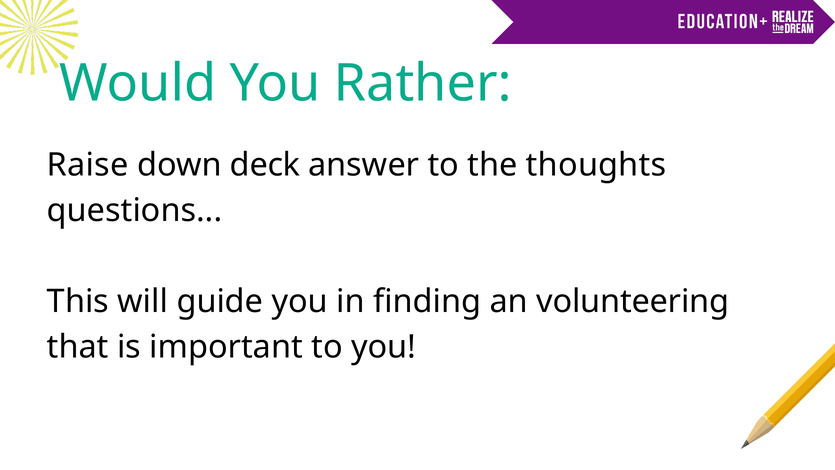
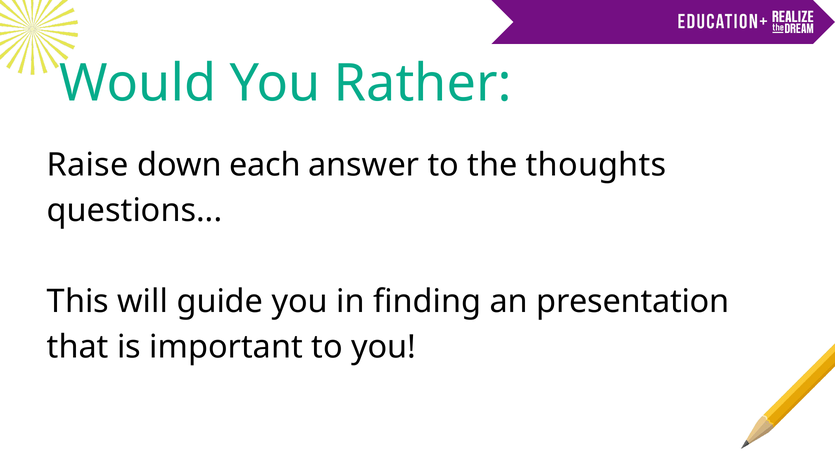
deck: deck -> each (265, 165)
volunteering: volunteering -> presentation (633, 301)
